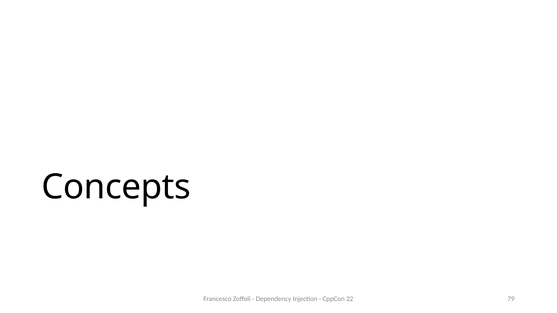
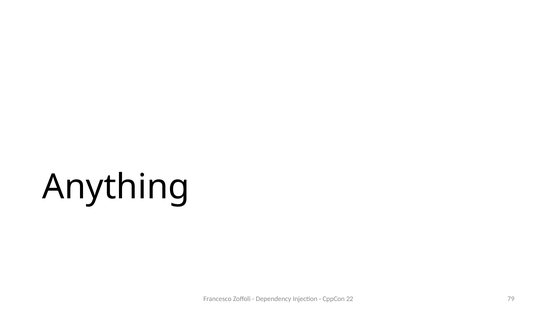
Concepts: Concepts -> Anything (116, 187)
